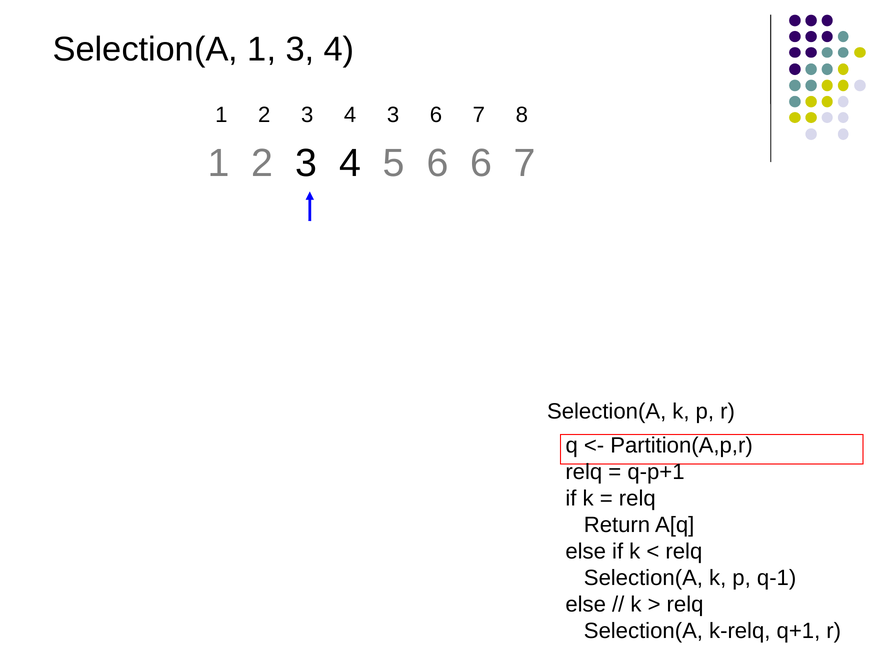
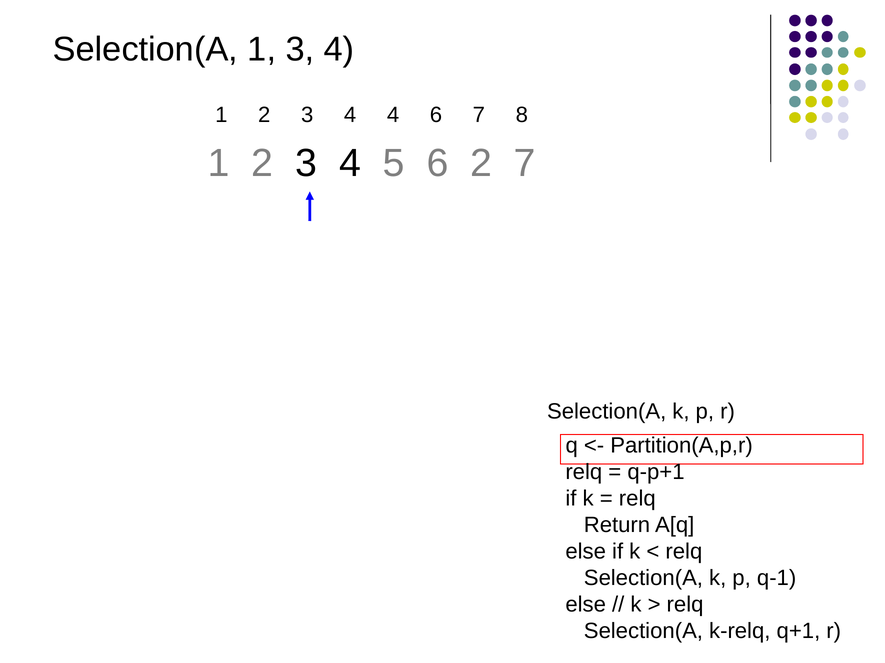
4 3: 3 -> 4 (393, 115)
6 6: 6 -> 2 (481, 163)
